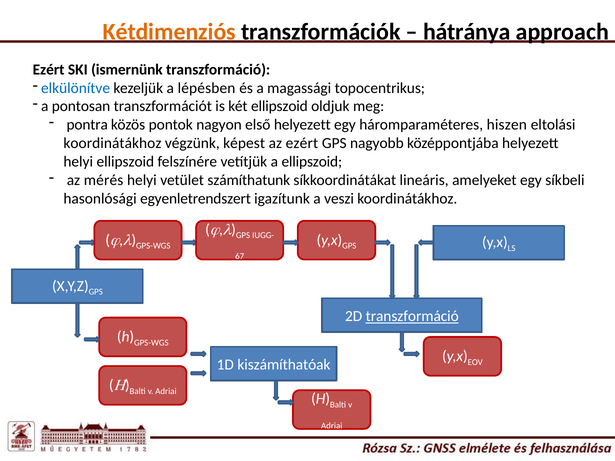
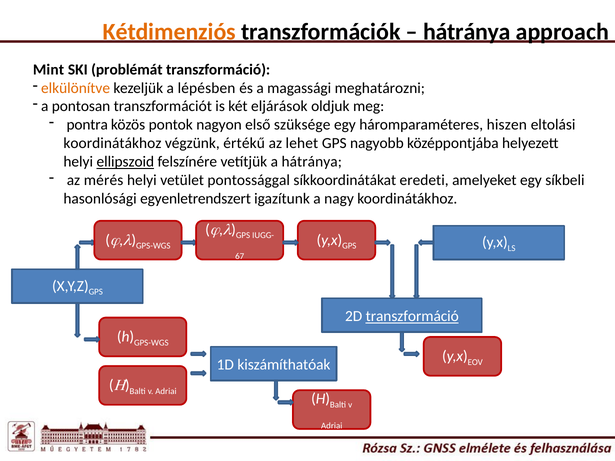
Ezért: Ezért -> Mint (49, 70)
ismernünk: ismernünk -> problémát (127, 70)
elkülönítve colour: blue -> orange (76, 88)
topocentrikus: topocentrikus -> meghatározni (380, 88)
két ellipszoid: ellipszoid -> eljárások (279, 106)
első helyezett: helyezett -> szüksége (302, 125)
képest: képest -> értékű (244, 143)
az ezért: ezért -> lehet (302, 143)
ellipszoid underline: none -> present (125, 162)
a ellipszoid: ellipszoid -> hátránya (312, 162)
számíthatunk: számíthatunk -> pontossággal (249, 180)
lineáris: lineáris -> eredeti (424, 180)
veszi: veszi -> nagy (339, 199)
